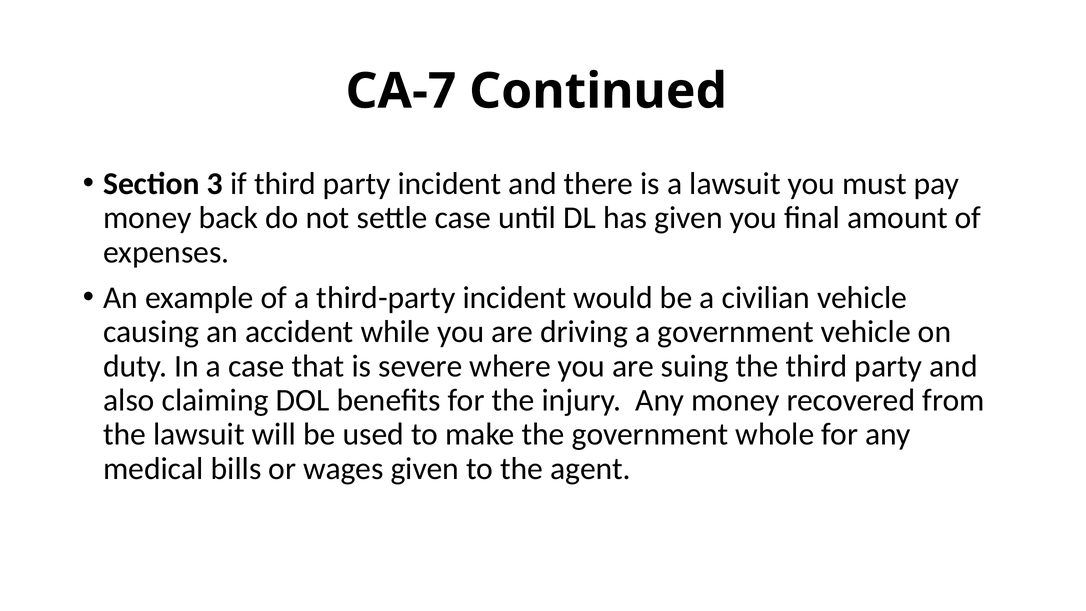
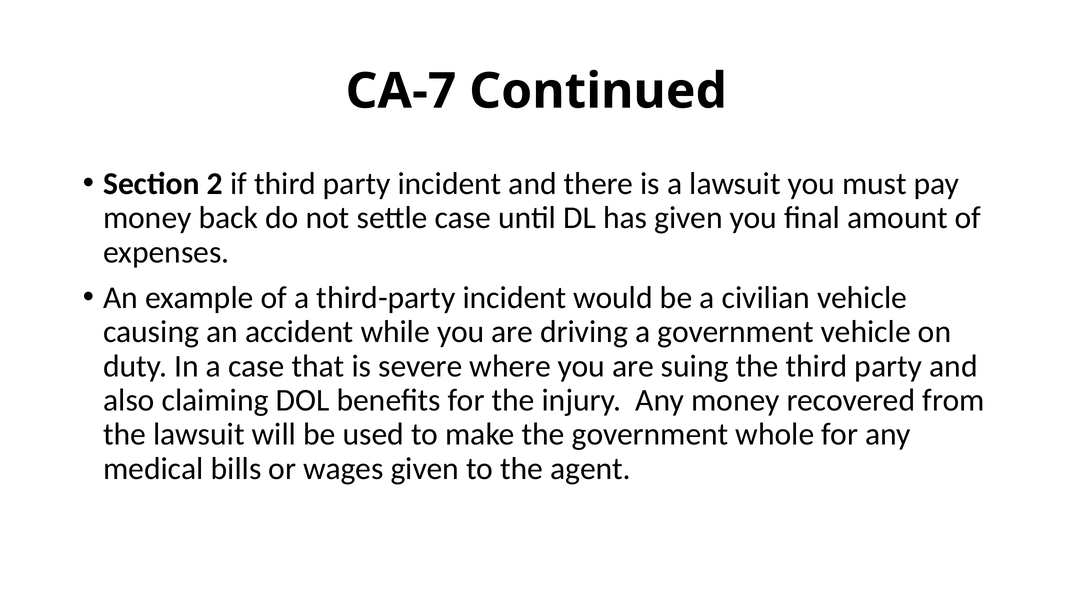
3: 3 -> 2 (215, 184)
